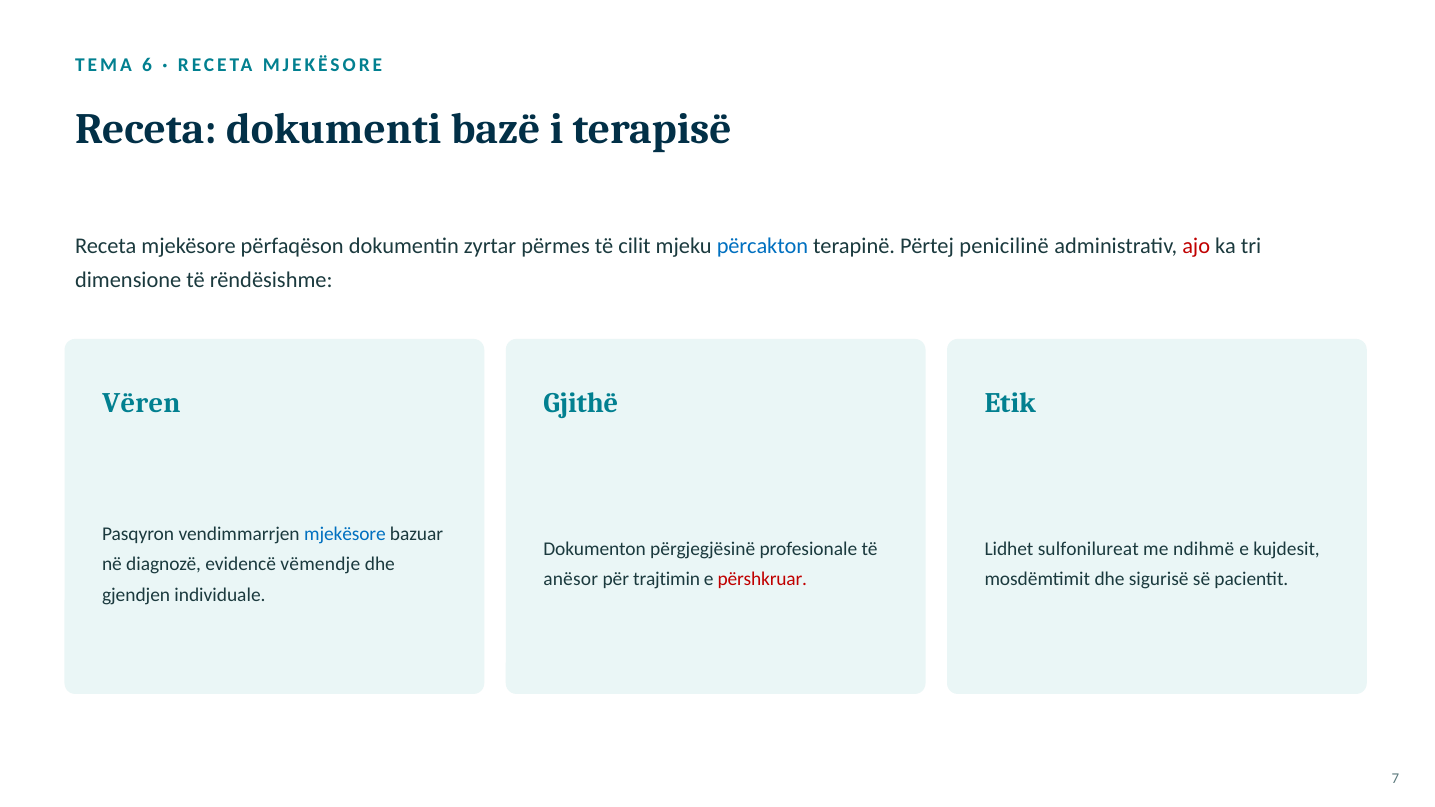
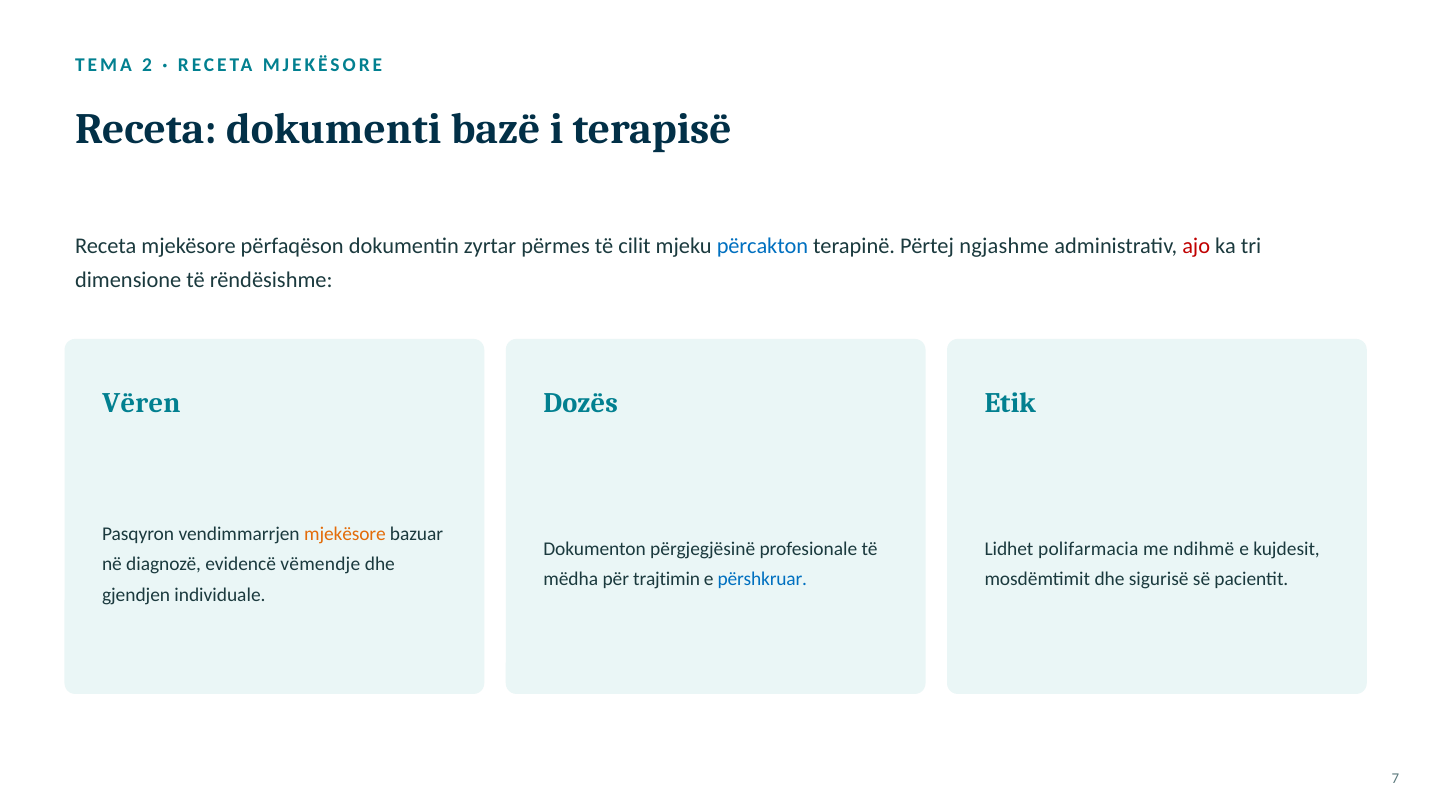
6: 6 -> 2 (147, 65)
penicilinë: penicilinë -> ngjashme (1004, 246)
Gjithë: Gjithë -> Dozës (581, 403)
mjekësore colour: blue -> orange (345, 534)
sulfonilureat: sulfonilureat -> polifarmacia (1088, 549)
anësor: anësor -> mëdha (571, 580)
përshkruar colour: red -> blue (762, 580)
